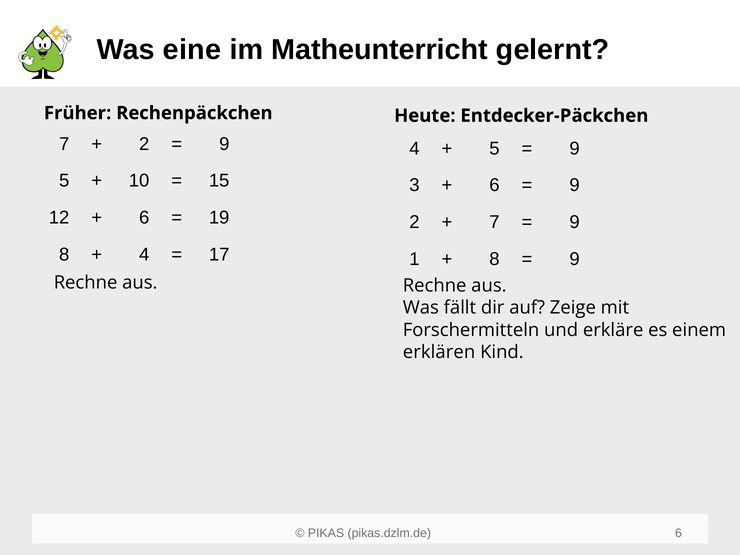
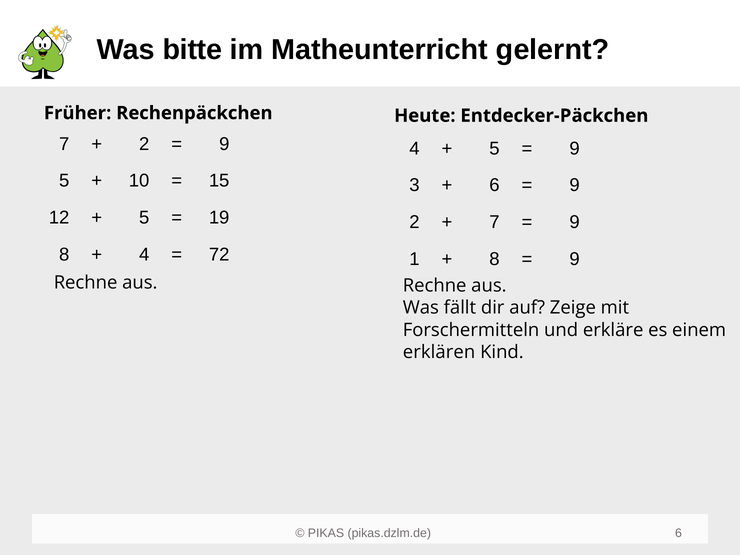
eine: eine -> bitte (192, 50)
6: 6 -> 5 (144, 218)
17: 17 -> 72 (219, 255)
